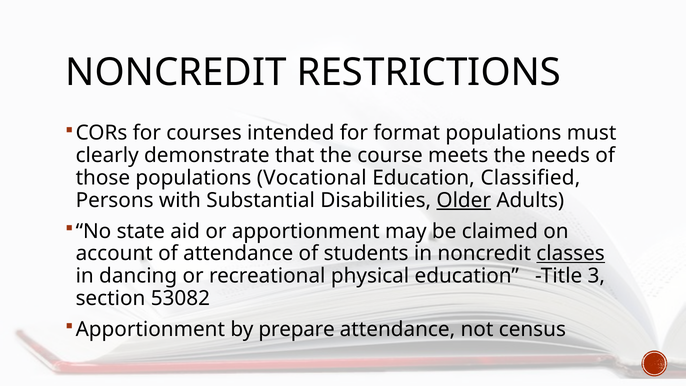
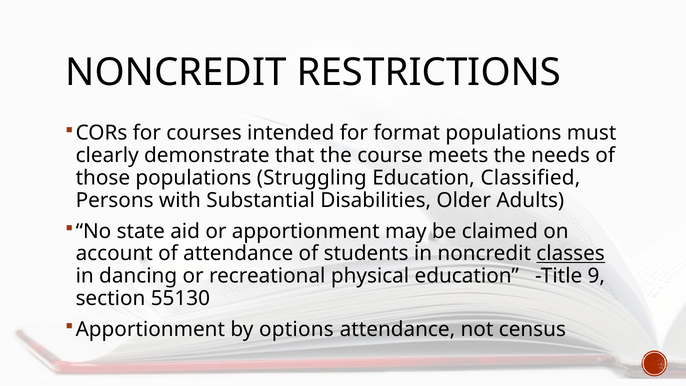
Vocational: Vocational -> Struggling (312, 178)
Older underline: present -> none (464, 200)
3: 3 -> 9 (596, 276)
53082: 53082 -> 55130 (180, 298)
prepare: prepare -> options (296, 329)
